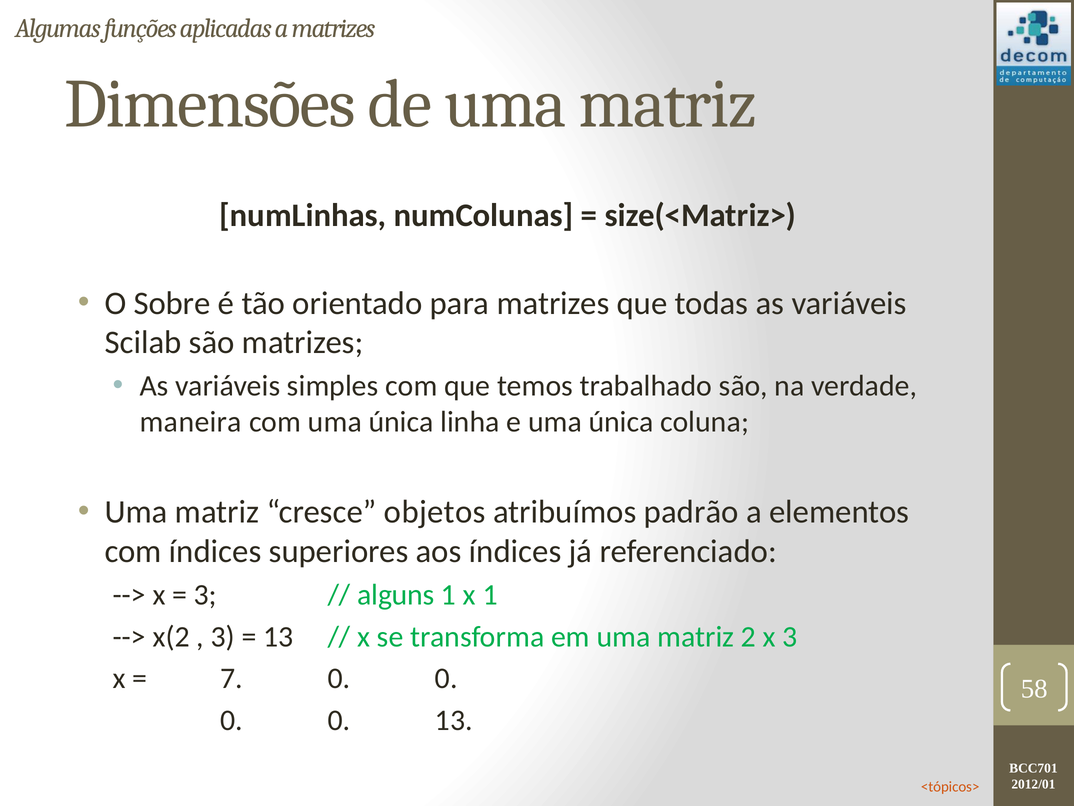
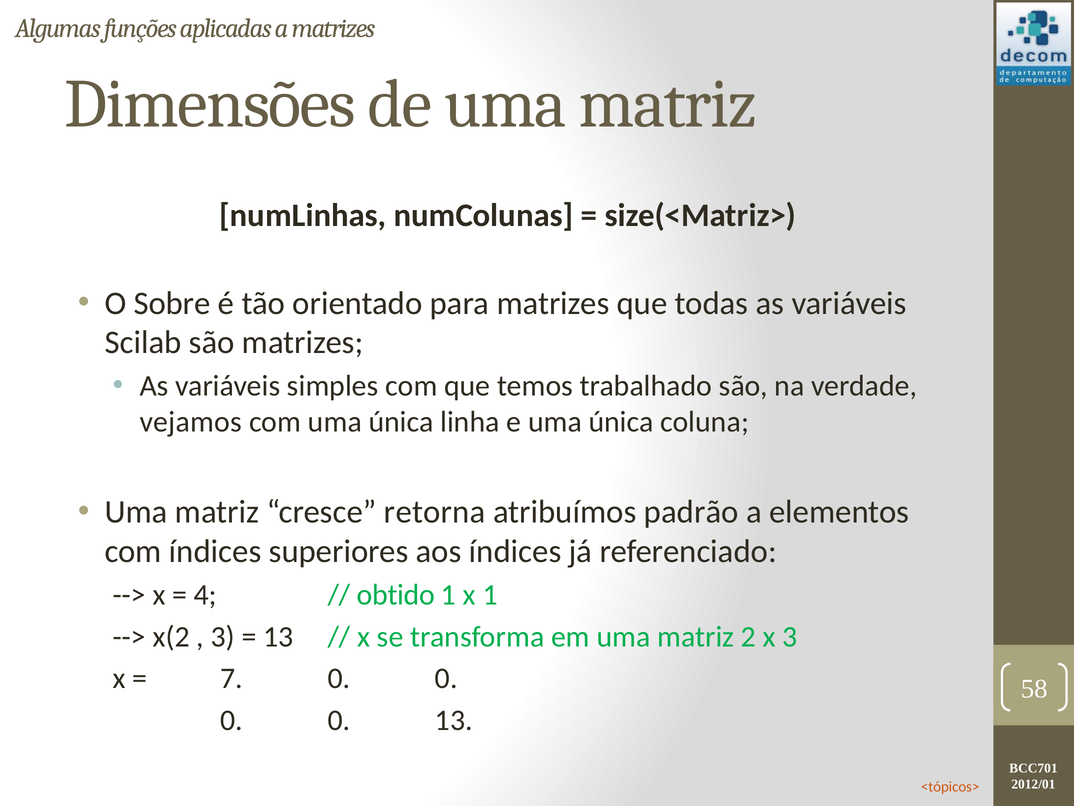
maneira: maneira -> vejamos (191, 422)
objetos: objetos -> retorna (435, 512)
3: 3 -> 4 (205, 595)
alguns: alguns -> obtido (396, 595)
